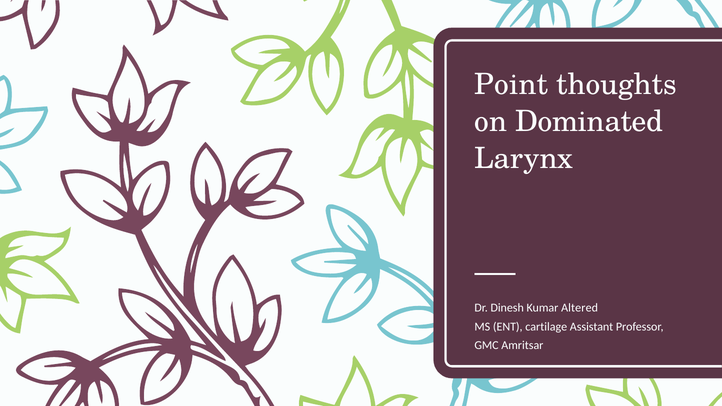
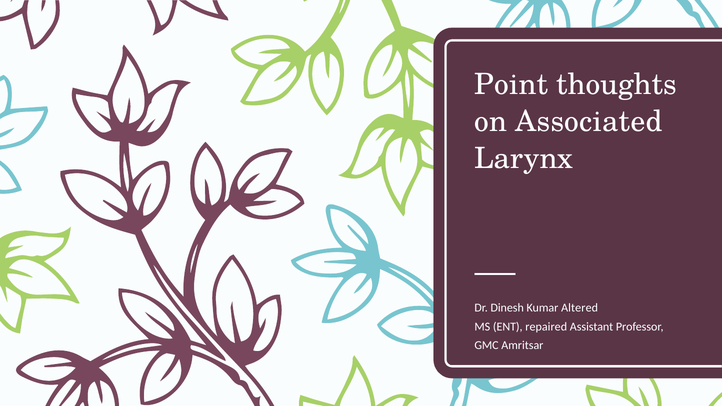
Dominated: Dominated -> Associated (589, 122)
cartilage: cartilage -> repaired (546, 327)
